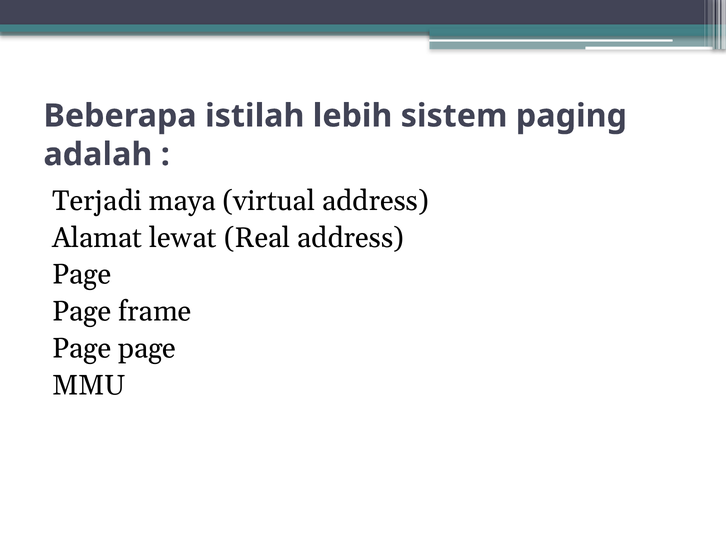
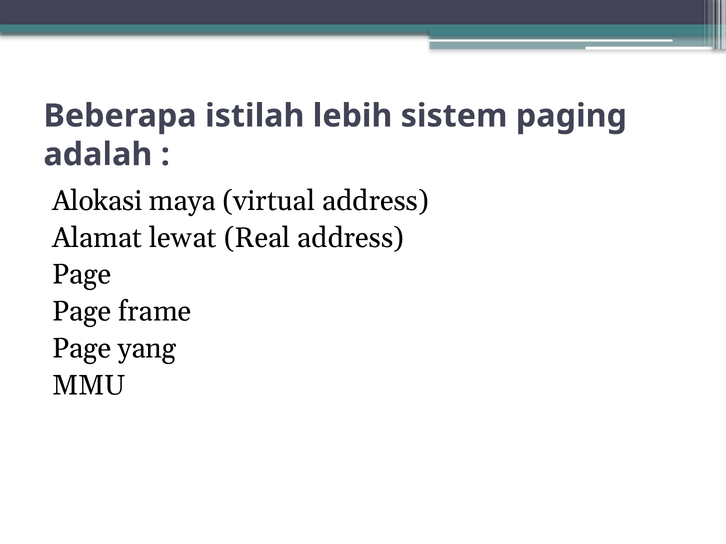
Terjadi: Terjadi -> Alokasi (97, 201)
page: page -> yang (147, 349)
